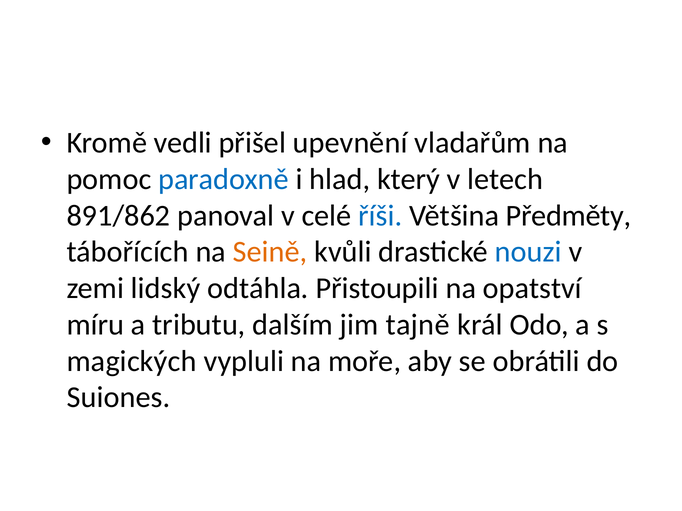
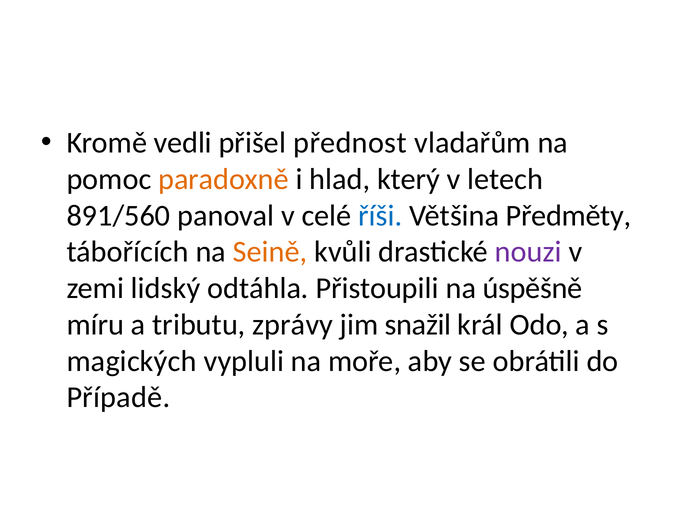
upevnění: upevnění -> přednost (350, 143)
paradoxně colour: blue -> orange (223, 179)
891/862: 891/862 -> 891/560 (118, 216)
nouzi colour: blue -> purple (528, 252)
opatství: opatství -> úspěšně (532, 289)
dalším: dalším -> zprávy (293, 325)
tajně: tajně -> snažil (418, 325)
Suiones: Suiones -> Případě (118, 398)
